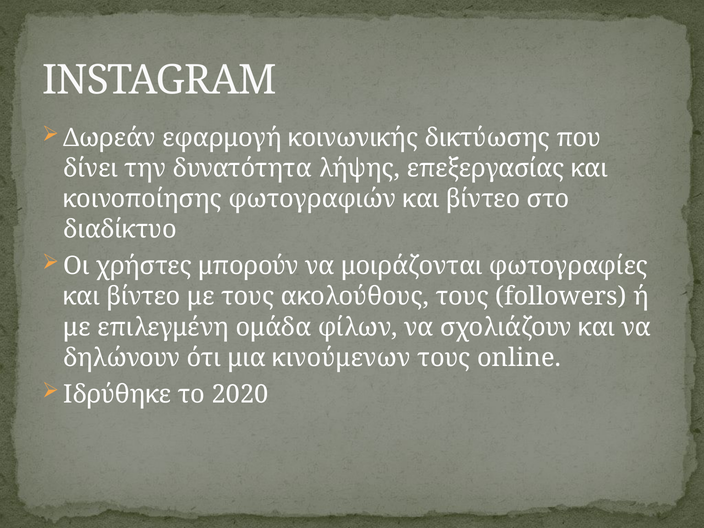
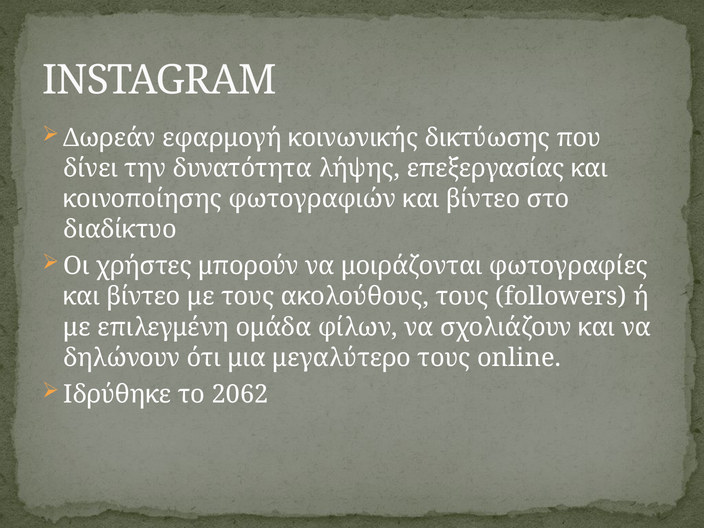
κινούμενων: κινούμενων -> μεγαλύτερο (342, 358)
2020: 2020 -> 2062 (240, 394)
